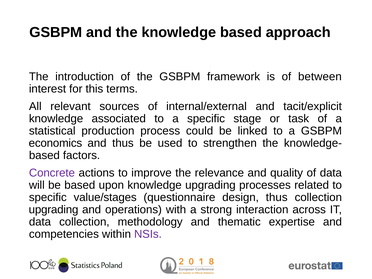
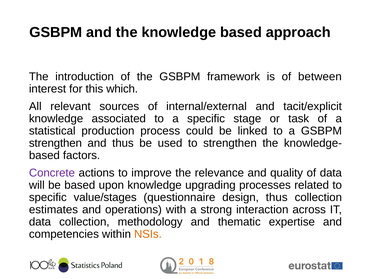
terms: terms -> which (122, 89)
economics: economics -> strengthen (55, 143)
upgrading: upgrading -> estimates (53, 210)
NSIs colour: purple -> orange (148, 234)
